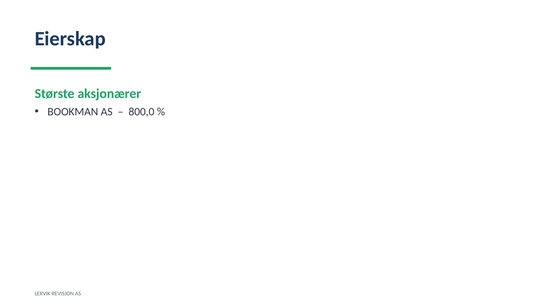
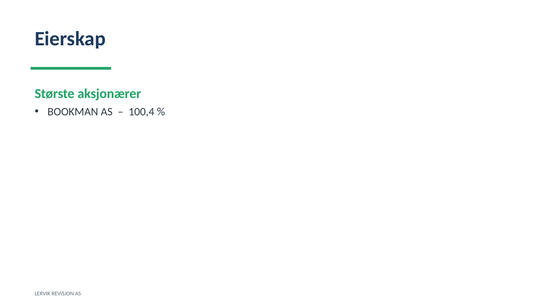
800,0: 800,0 -> 100,4 (141, 112)
